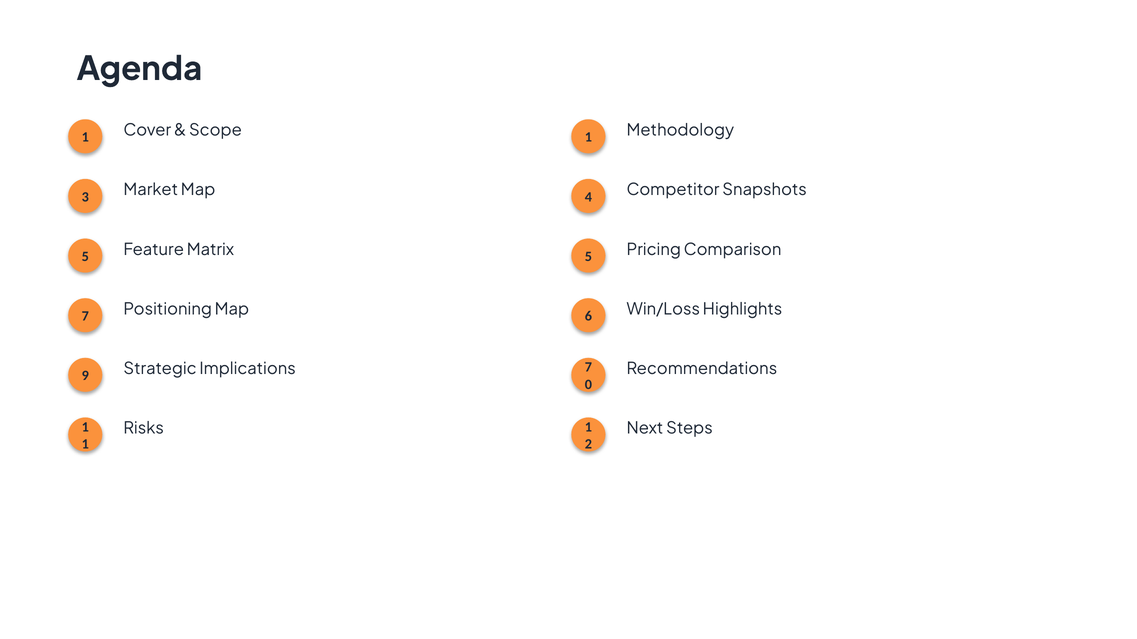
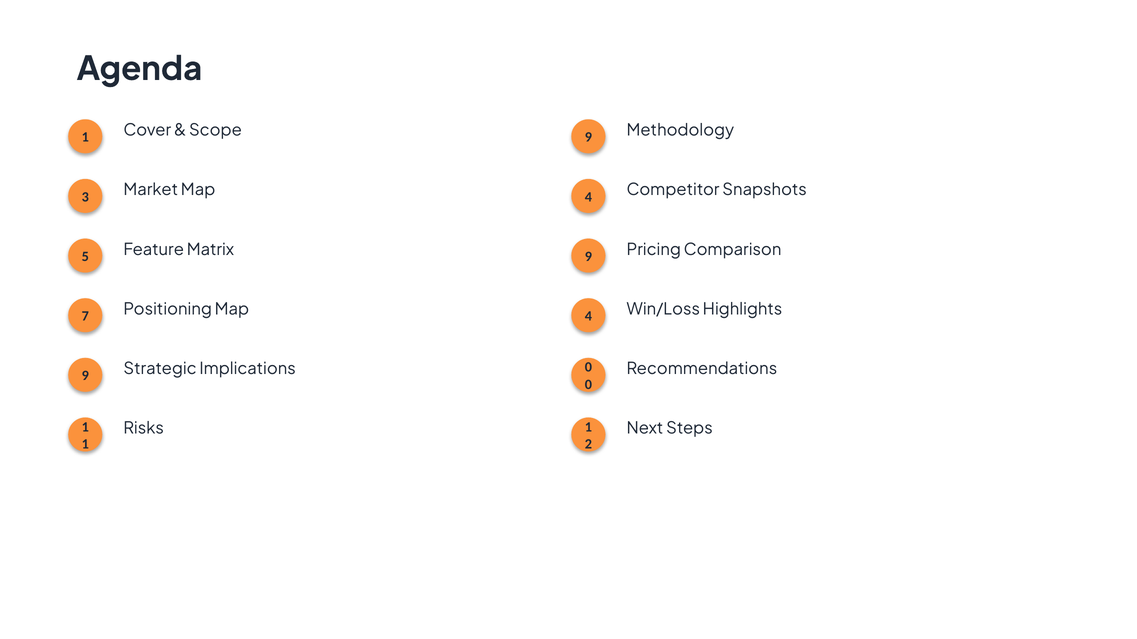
Scope 1: 1 -> 9 (588, 137)
Matrix 5: 5 -> 9 (588, 257)
Positioning Map 6: 6 -> 4 (588, 316)
Implications 7: 7 -> 0 (588, 368)
